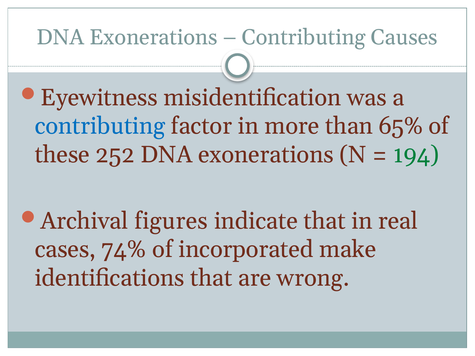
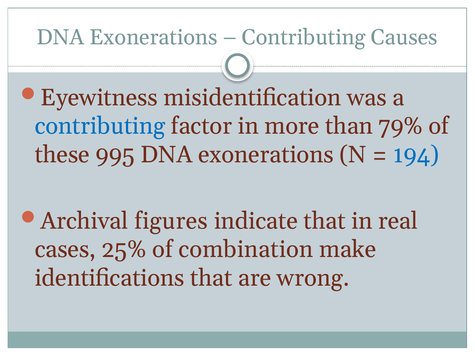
65%: 65% -> 79% (401, 126)
252: 252 -> 995 (115, 155)
194 colour: green -> blue (416, 155)
74%: 74% -> 25% (124, 250)
incorporated: incorporated -> combination (246, 250)
